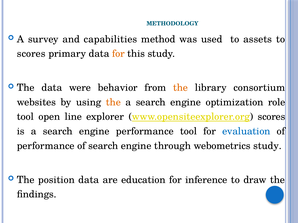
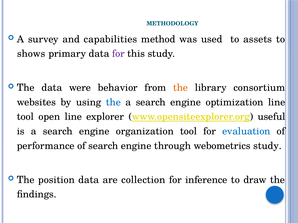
scores: scores -> shows (31, 54)
for colour: orange -> purple (118, 54)
the colour: orange -> blue (113, 102)
optimization role: role -> line (277, 102)
www.opensiteexplorer.org scores: scores -> useful (272, 117)
engine performance: performance -> organization (145, 132)
education: education -> collection (143, 180)
